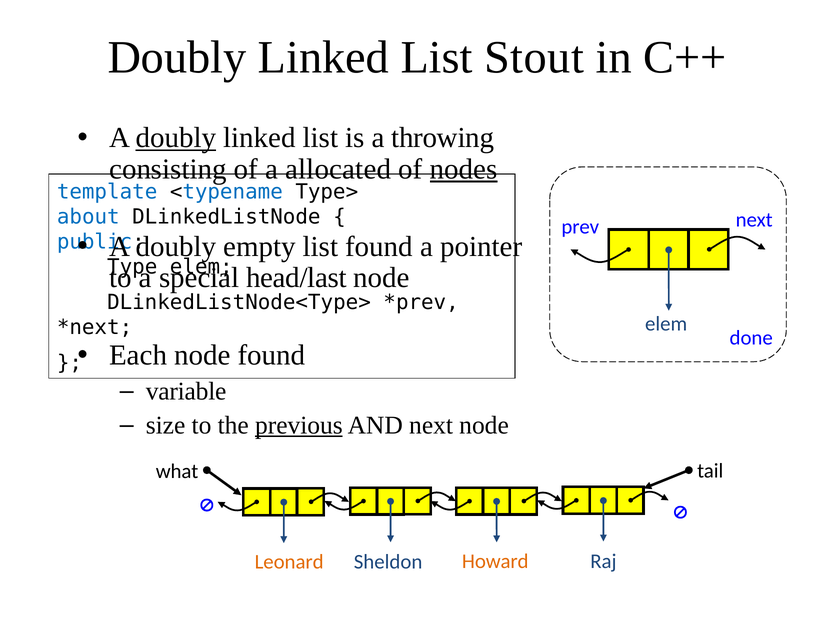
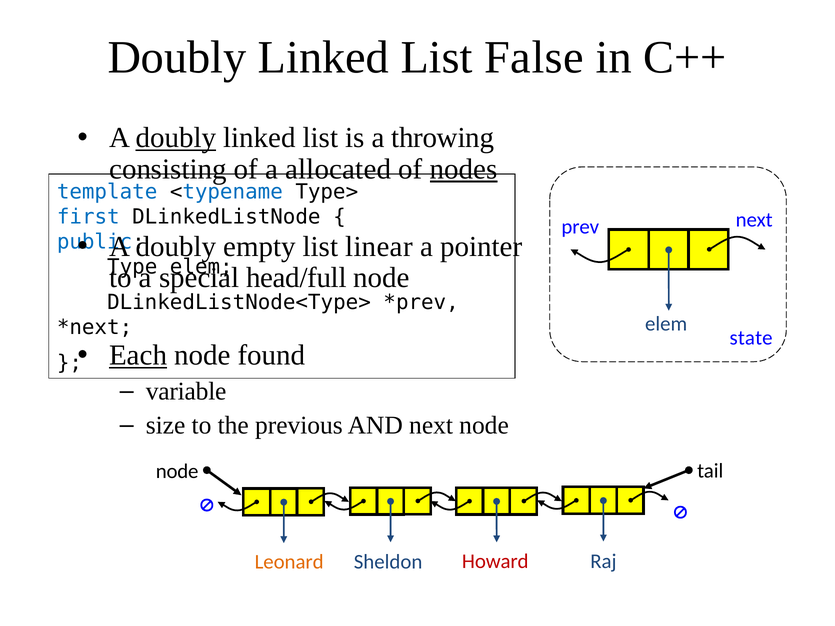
Stout: Stout -> False (534, 58)
about: about -> first (88, 217)
list found: found -> linear (379, 247)
head/last: head/last -> head/full (296, 278)
done: done -> state (751, 338)
Each underline: none -> present (138, 355)
previous underline: present -> none (299, 425)
what: what -> node (177, 472)
Howard colour: orange -> red (495, 561)
